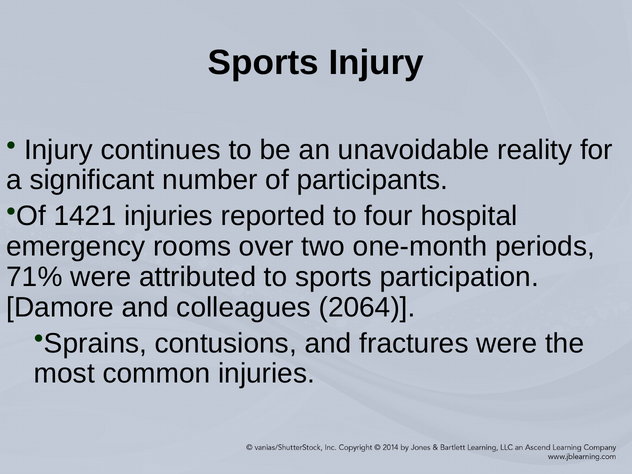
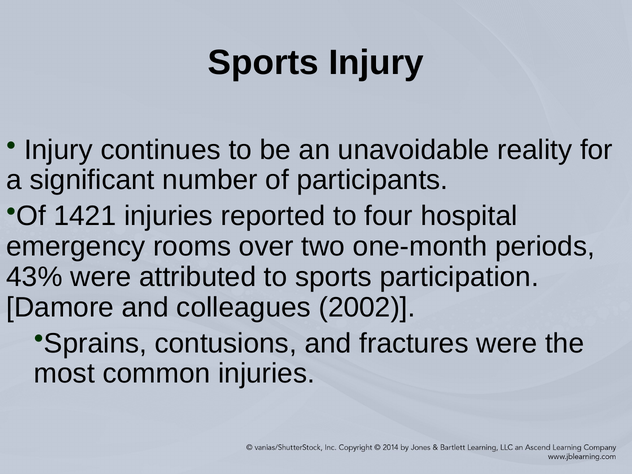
71%: 71% -> 43% (34, 277)
2064: 2064 -> 2002 (367, 307)
